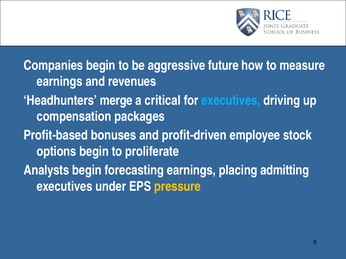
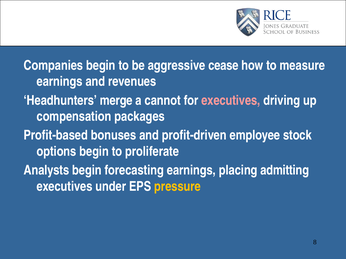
future: future -> cease (223, 66)
critical: critical -> cannot (163, 101)
executives colour: light blue -> pink (231, 101)
